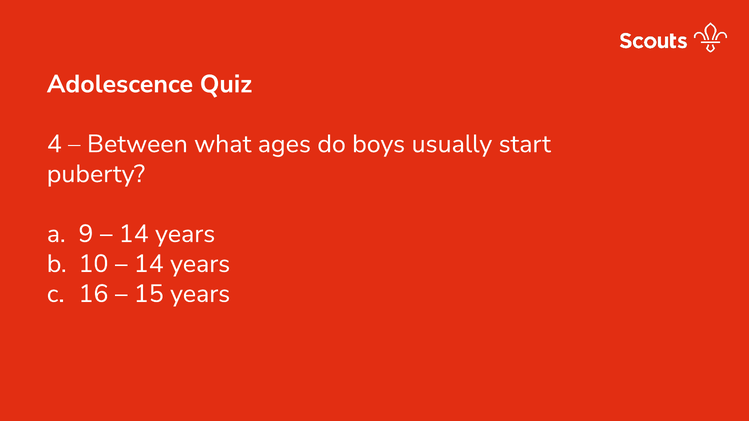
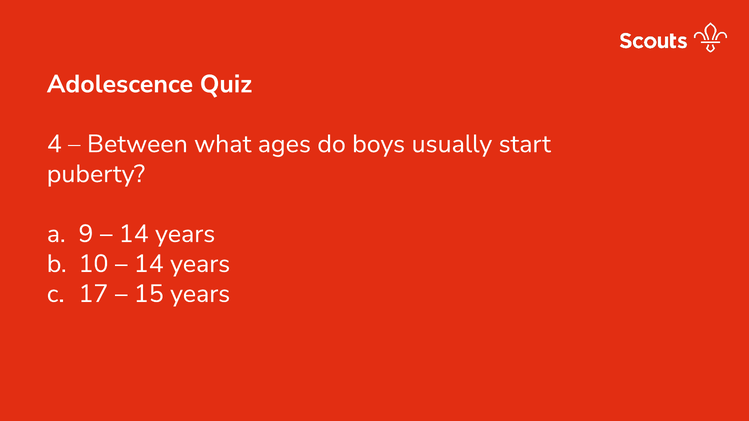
16: 16 -> 17 (93, 294)
